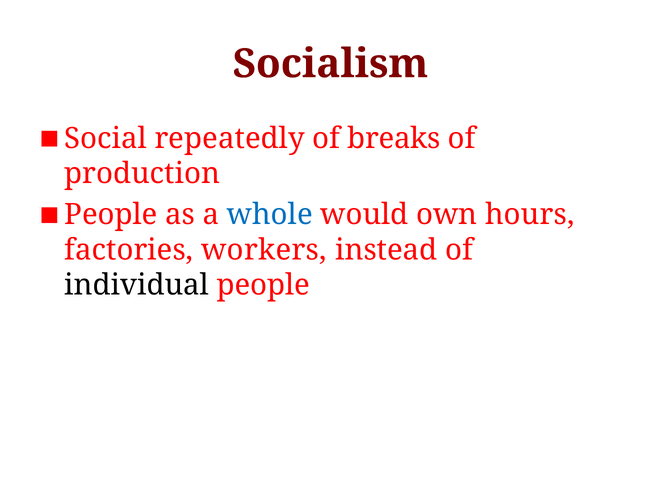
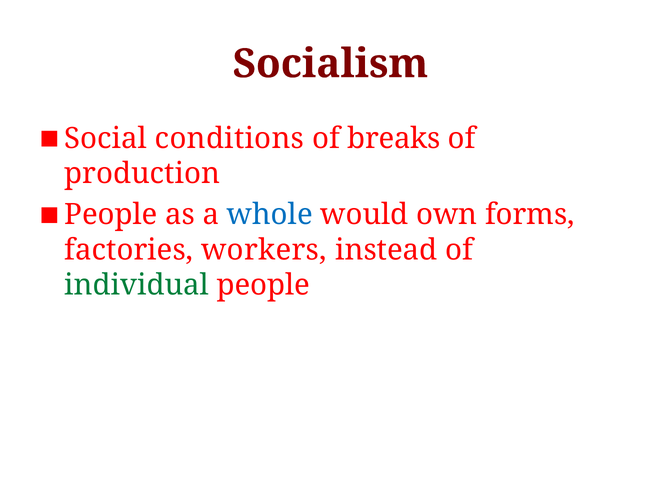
repeatedly: repeatedly -> conditions (229, 139)
hours: hours -> forms (530, 215)
individual colour: black -> green (137, 286)
